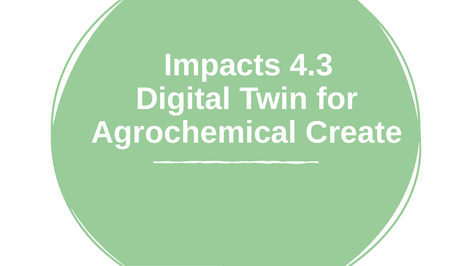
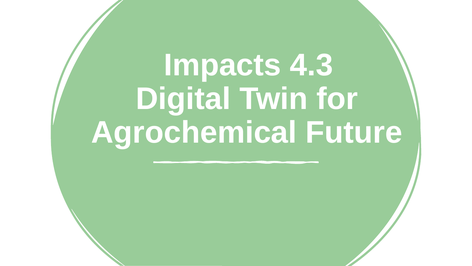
Create: Create -> Future (354, 132)
